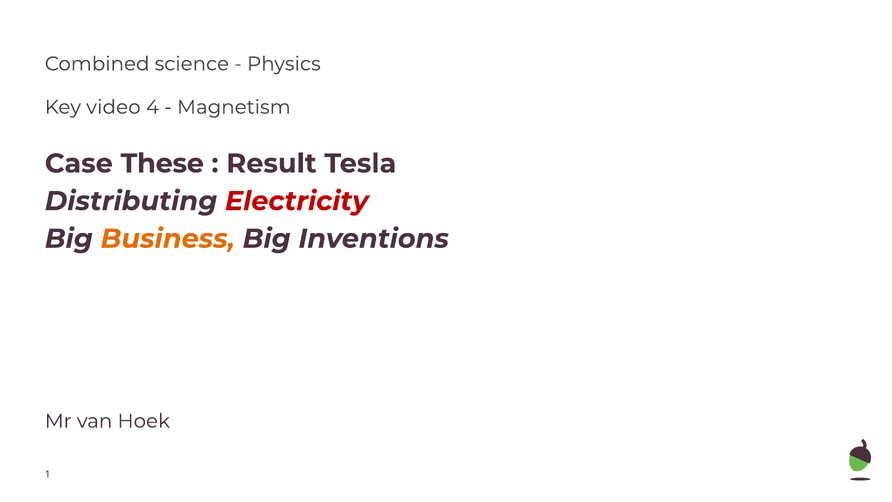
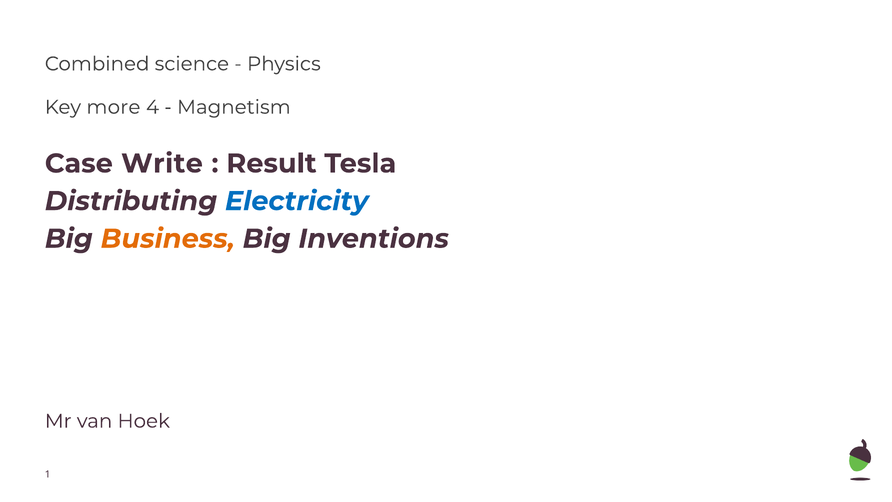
video: video -> more (113, 107)
These: These -> Write (162, 163)
Electricity colour: red -> blue (297, 201)
